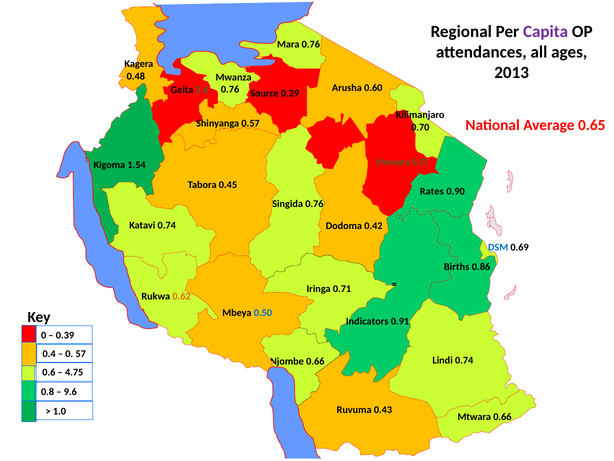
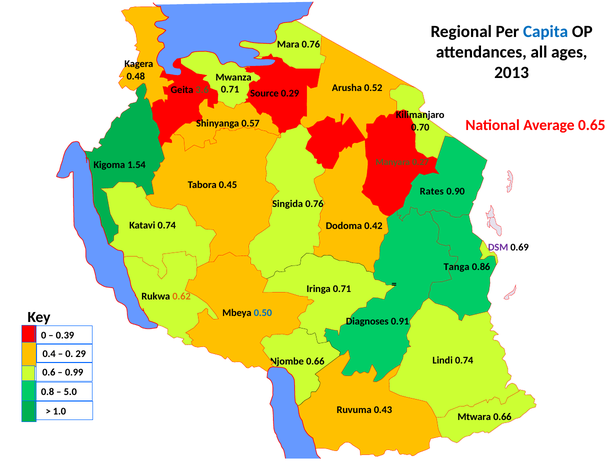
Capita colour: purple -> blue (546, 32)
0.60: 0.60 -> 0.52 (373, 88)
0.76: 0.76 -> 0.71 (230, 89)
DSM colour: blue -> purple (498, 247)
Births: Births -> Tanga (457, 267)
Indicators: Indicators -> Diagnoses (367, 321)
57: 57 -> 29 (81, 354)
4.75: 4.75 -> 0.99 (74, 372)
9.6: 9.6 -> 5.0 (70, 392)
